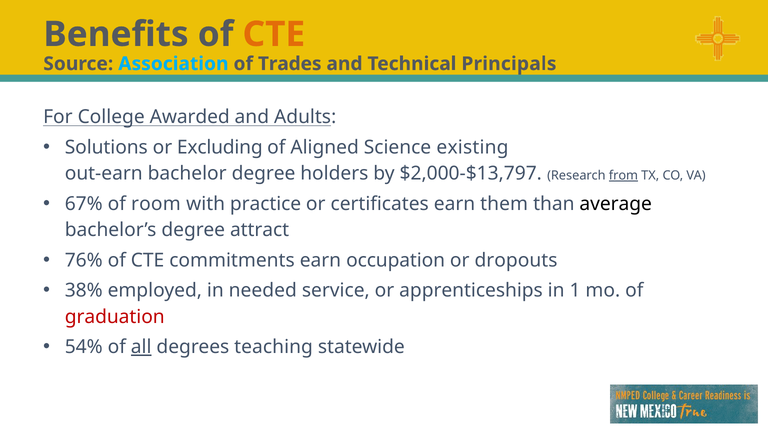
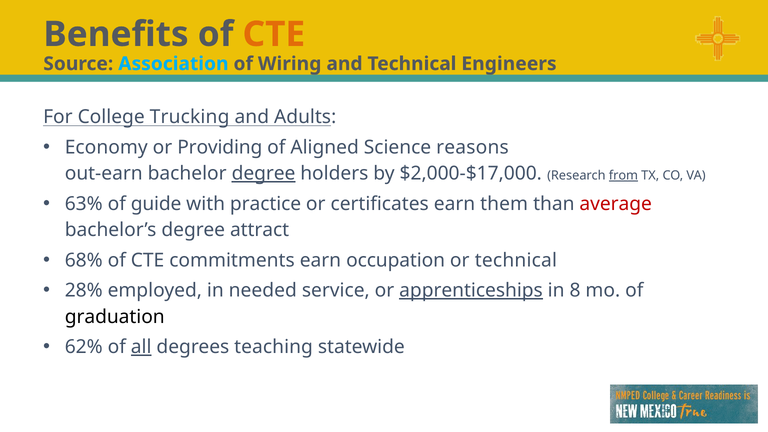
Trades: Trades -> Wiring (290, 64)
Principals: Principals -> Engineers (509, 64)
Awarded: Awarded -> Trucking (190, 117)
Solutions: Solutions -> Economy (106, 147)
Excluding: Excluding -> Providing (220, 147)
existing: existing -> reasons (473, 147)
degree underline: none -> present (263, 174)
$2,000-$13,797: $2,000-$13,797 -> $2,000-$17,000 (471, 174)
67%: 67% -> 63% (84, 204)
room: room -> guide (156, 204)
average colour: black -> red (616, 204)
76%: 76% -> 68% (84, 260)
or dropouts: dropouts -> technical (516, 260)
38%: 38% -> 28% (84, 291)
apprenticeships underline: none -> present (471, 291)
1: 1 -> 8 (575, 291)
graduation colour: red -> black (115, 317)
54%: 54% -> 62% (84, 347)
